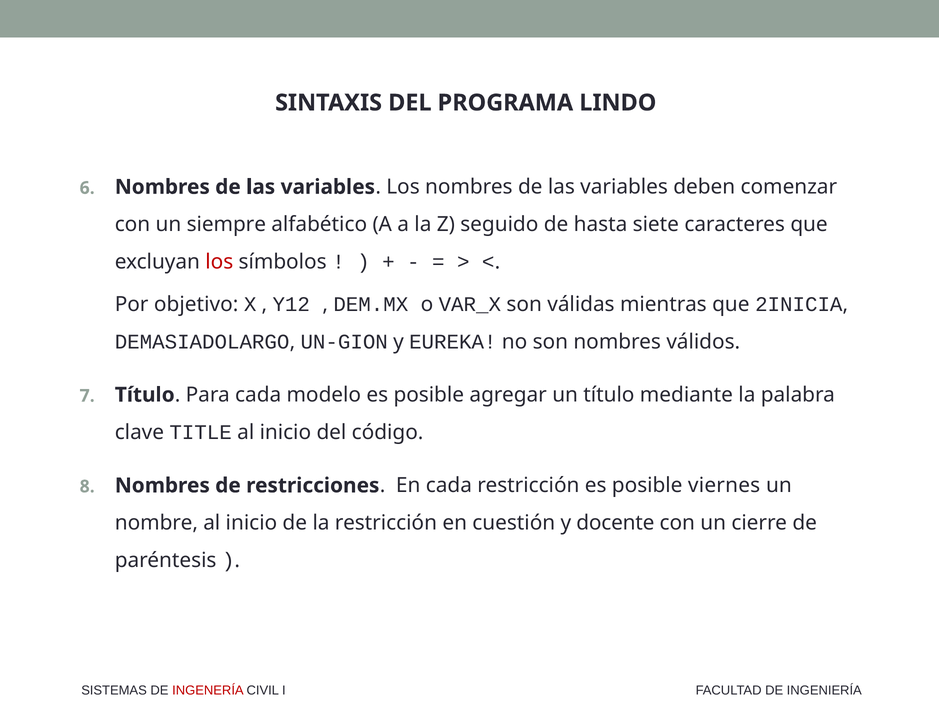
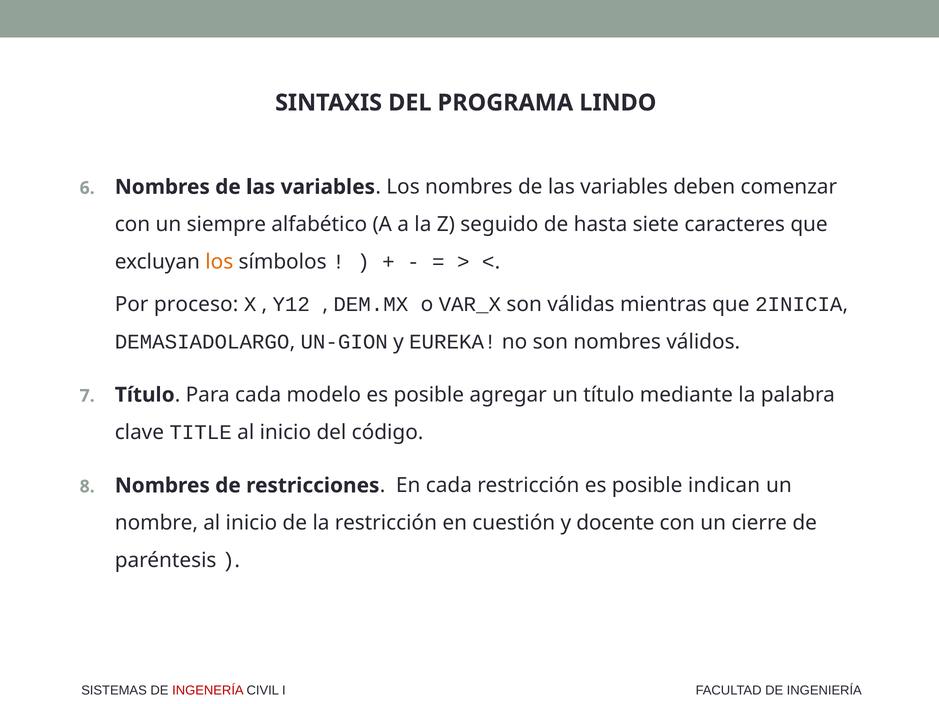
los colour: red -> orange (219, 262)
objetivo: objetivo -> proceso (196, 304)
viernes: viernes -> indican (724, 486)
